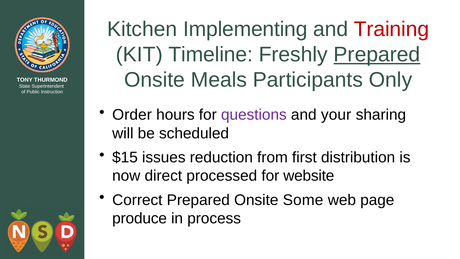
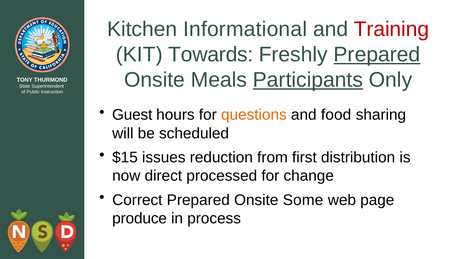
Implementing: Implementing -> Informational (245, 29)
Timeline: Timeline -> Towards (211, 55)
Participants underline: none -> present (308, 80)
Order: Order -> Guest (132, 115)
questions colour: purple -> orange (254, 115)
your: your -> food (336, 115)
website: website -> change (309, 176)
